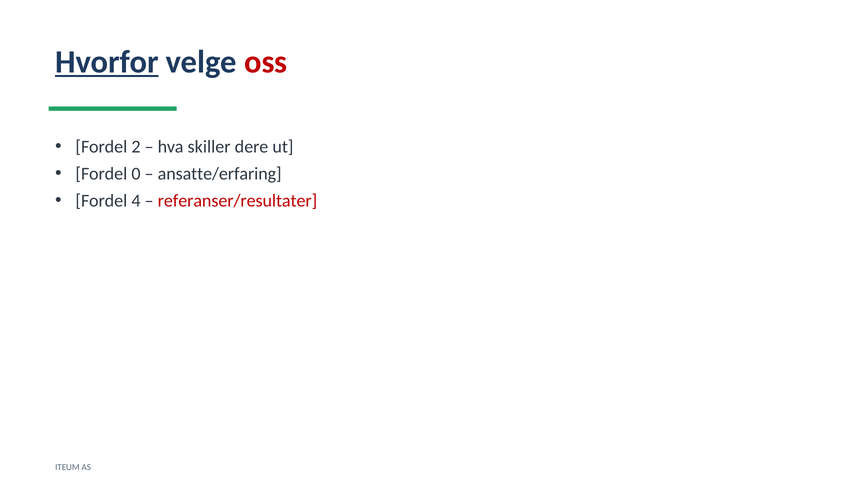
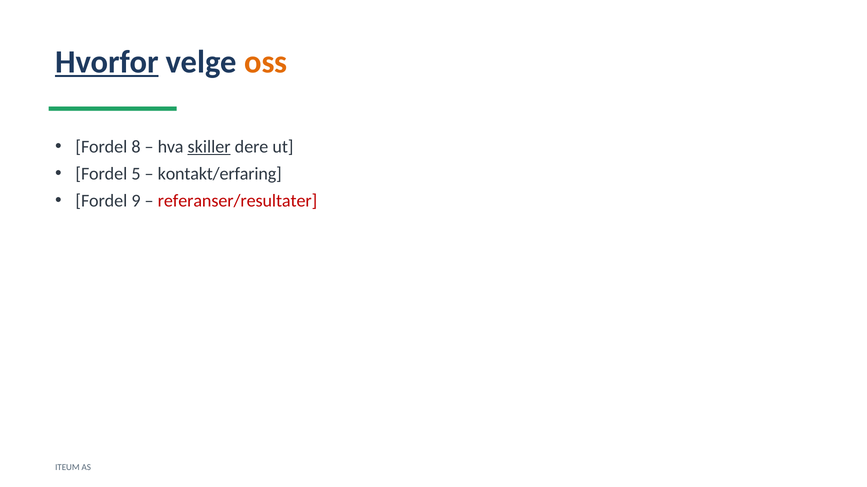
oss colour: red -> orange (266, 62)
2: 2 -> 8 (136, 147)
skiller underline: none -> present (209, 147)
0: 0 -> 5 (136, 174)
ansatte/erfaring: ansatte/erfaring -> kontakt/erfaring (220, 174)
4: 4 -> 9 (136, 201)
